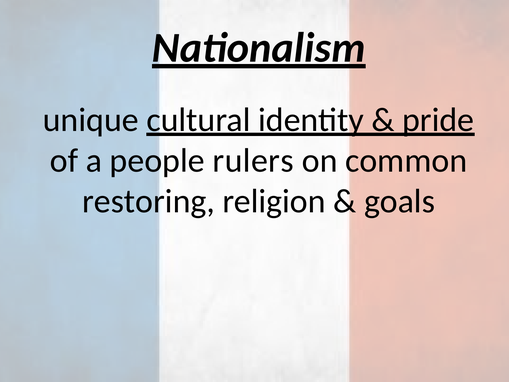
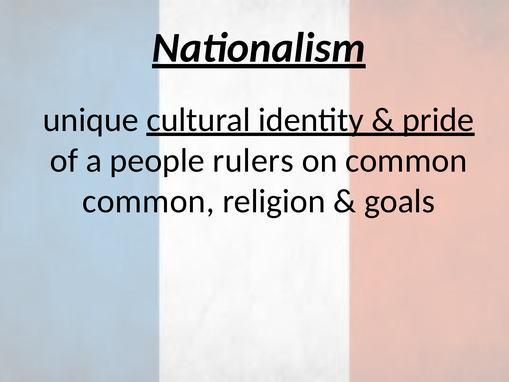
restoring: restoring -> common (148, 201)
